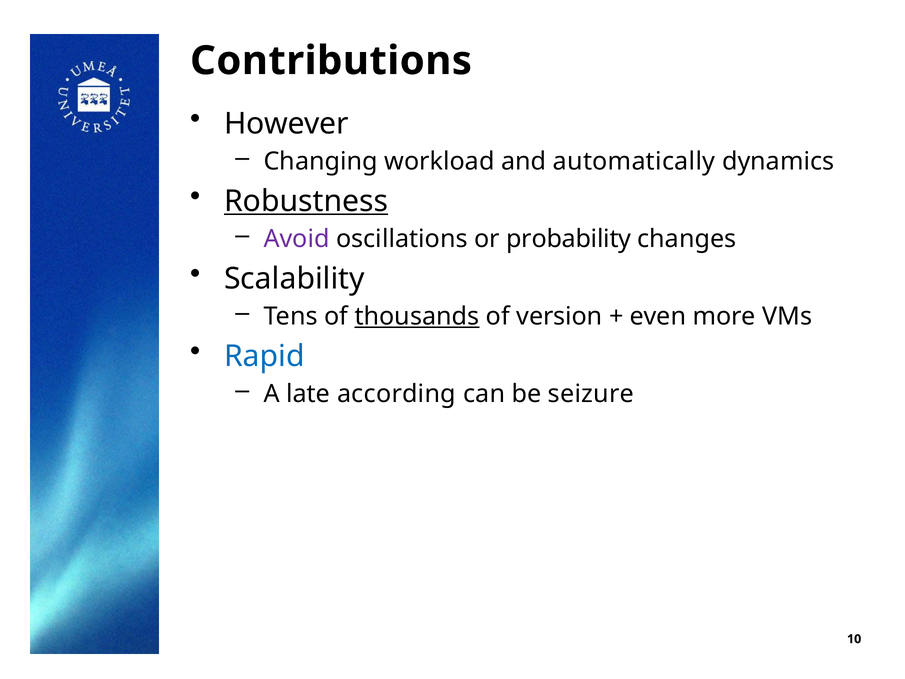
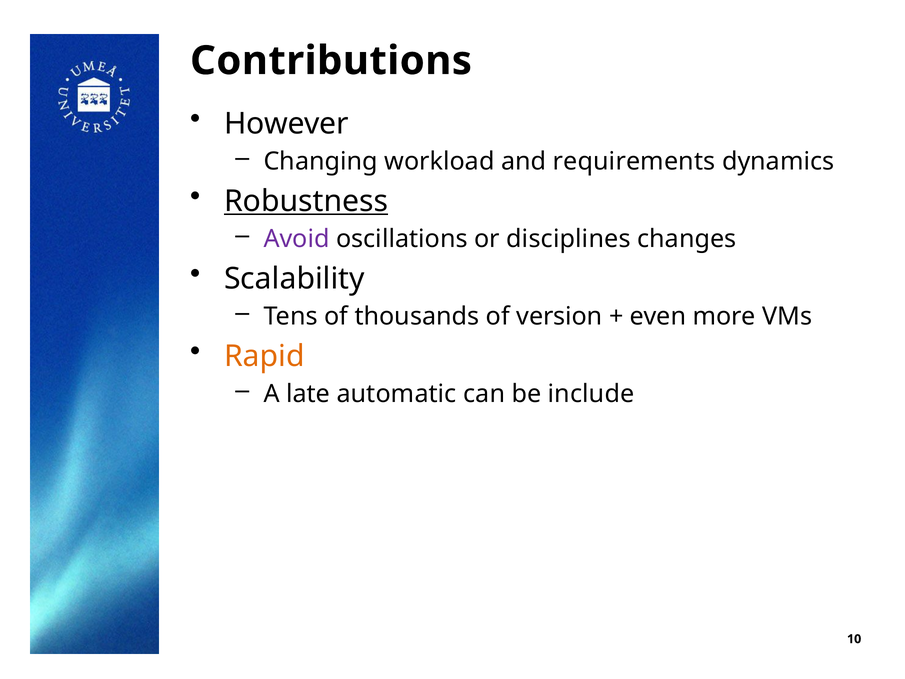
automatically: automatically -> requirements (634, 162)
probability: probability -> disciplines (568, 239)
thousands underline: present -> none (417, 316)
Rapid colour: blue -> orange (264, 356)
according: according -> automatic (397, 394)
seizure: seizure -> include (591, 394)
